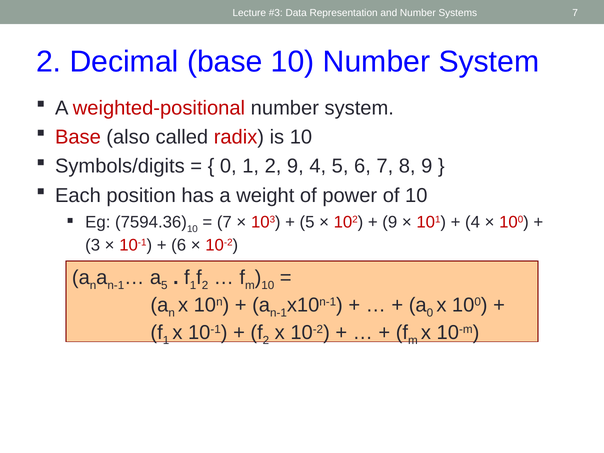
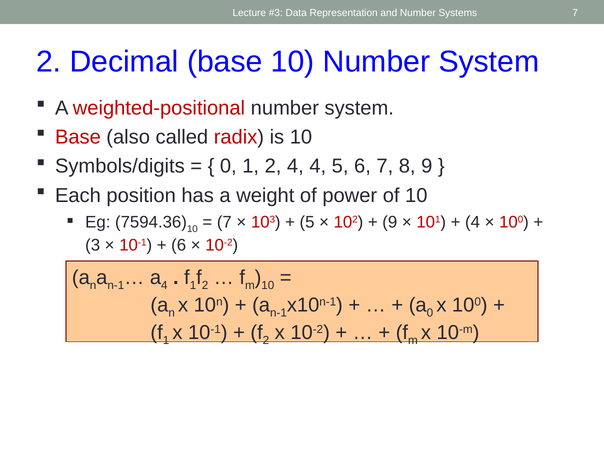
2 9: 9 -> 4 (295, 166)
a 5: 5 -> 4 (164, 285)
